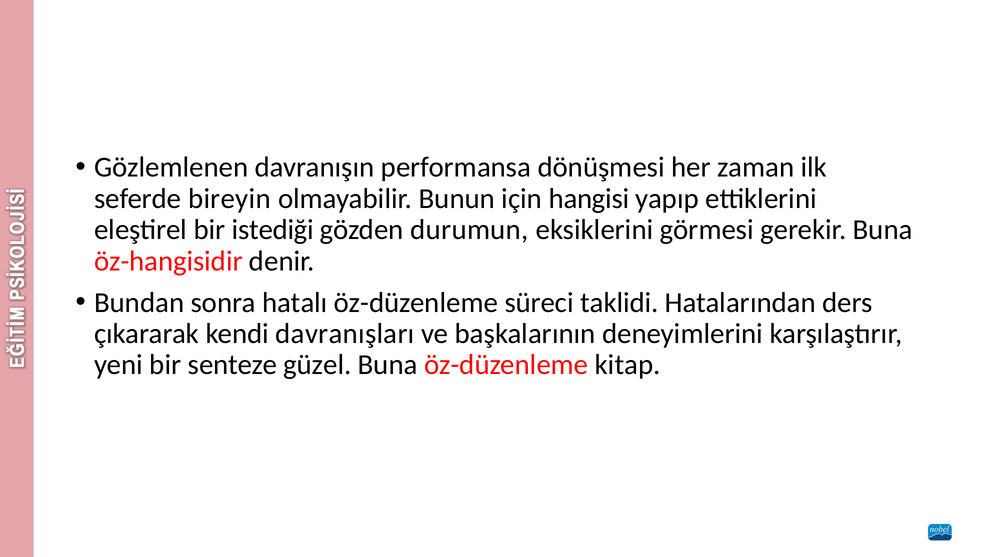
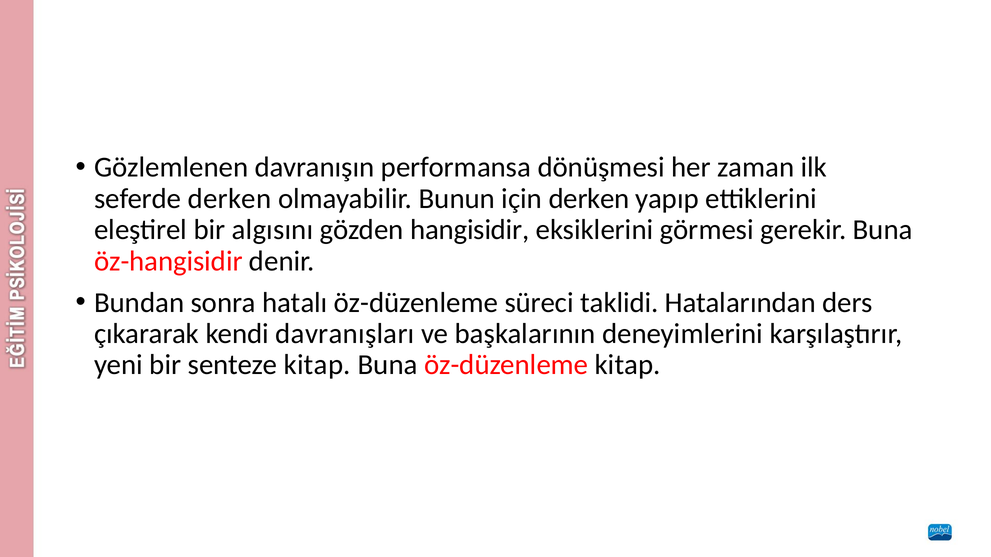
seferde bireyin: bireyin -> derken (229, 199)
için hangisi: hangisi -> derken (589, 199)
istediği: istediği -> algısını (273, 230)
durumun: durumun -> hangisidir (470, 230)
senteze güzel: güzel -> kitap (317, 365)
